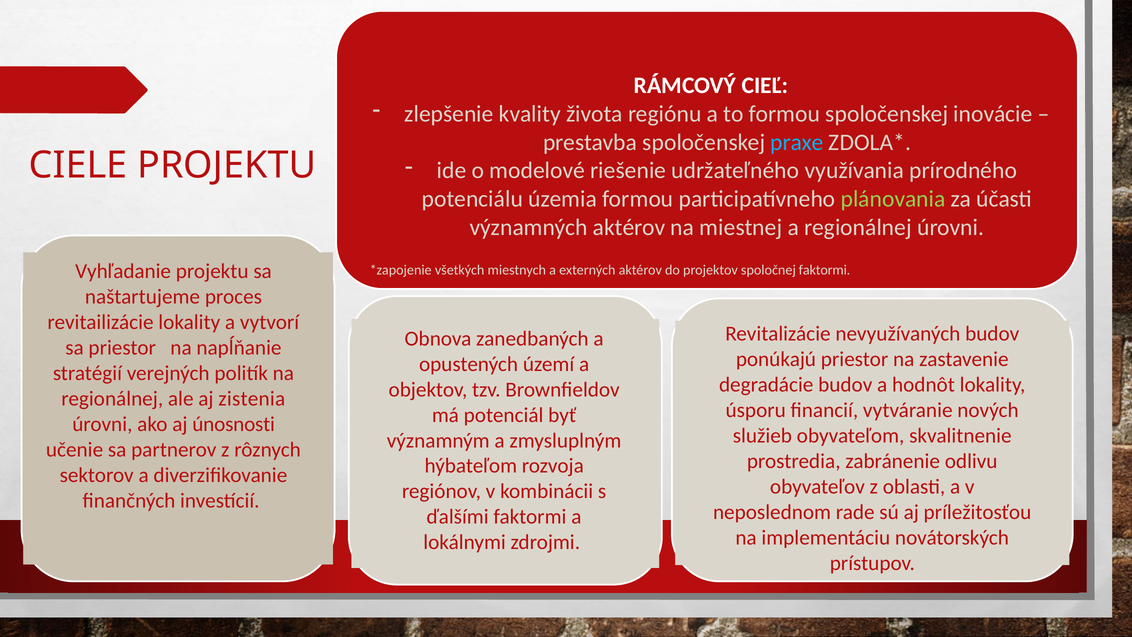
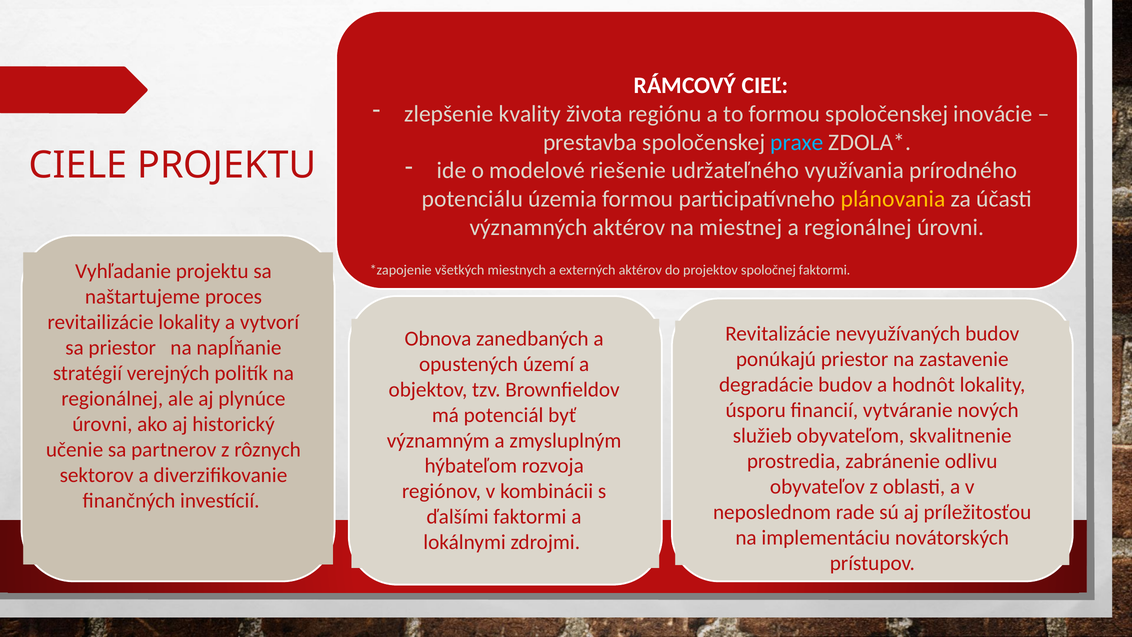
plánovania colour: light green -> yellow (893, 199)
zistenia: zistenia -> plynúce (252, 398)
únosnosti: únosnosti -> historický (234, 424)
